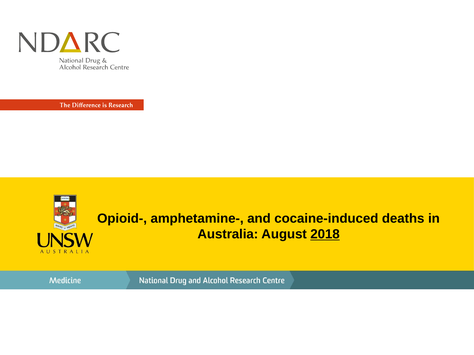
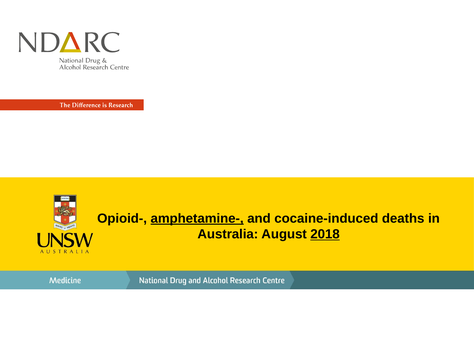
amphetamine- underline: none -> present (197, 219)
